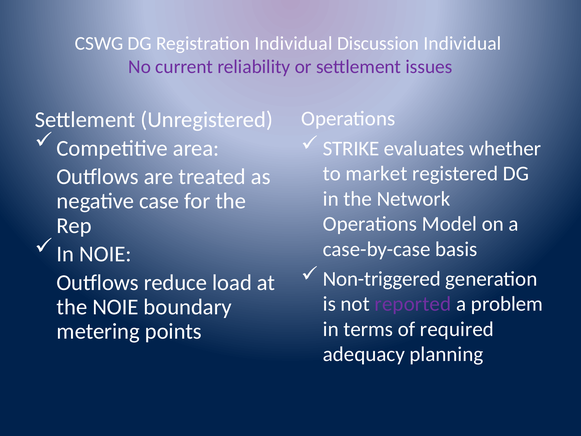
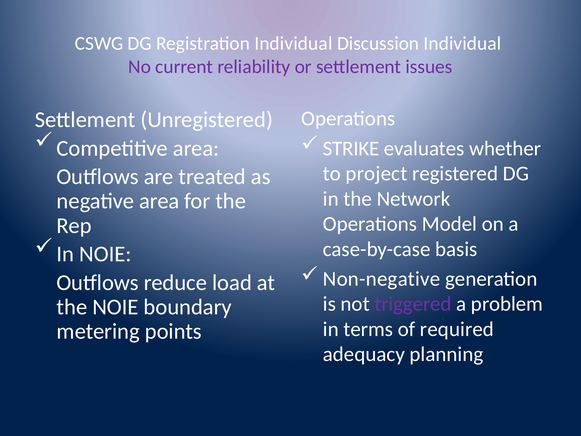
market: market -> project (376, 173)
negative case: case -> area (159, 201)
Non-triggered: Non-triggered -> Non-negative (382, 279)
reported: reported -> triggered (413, 304)
